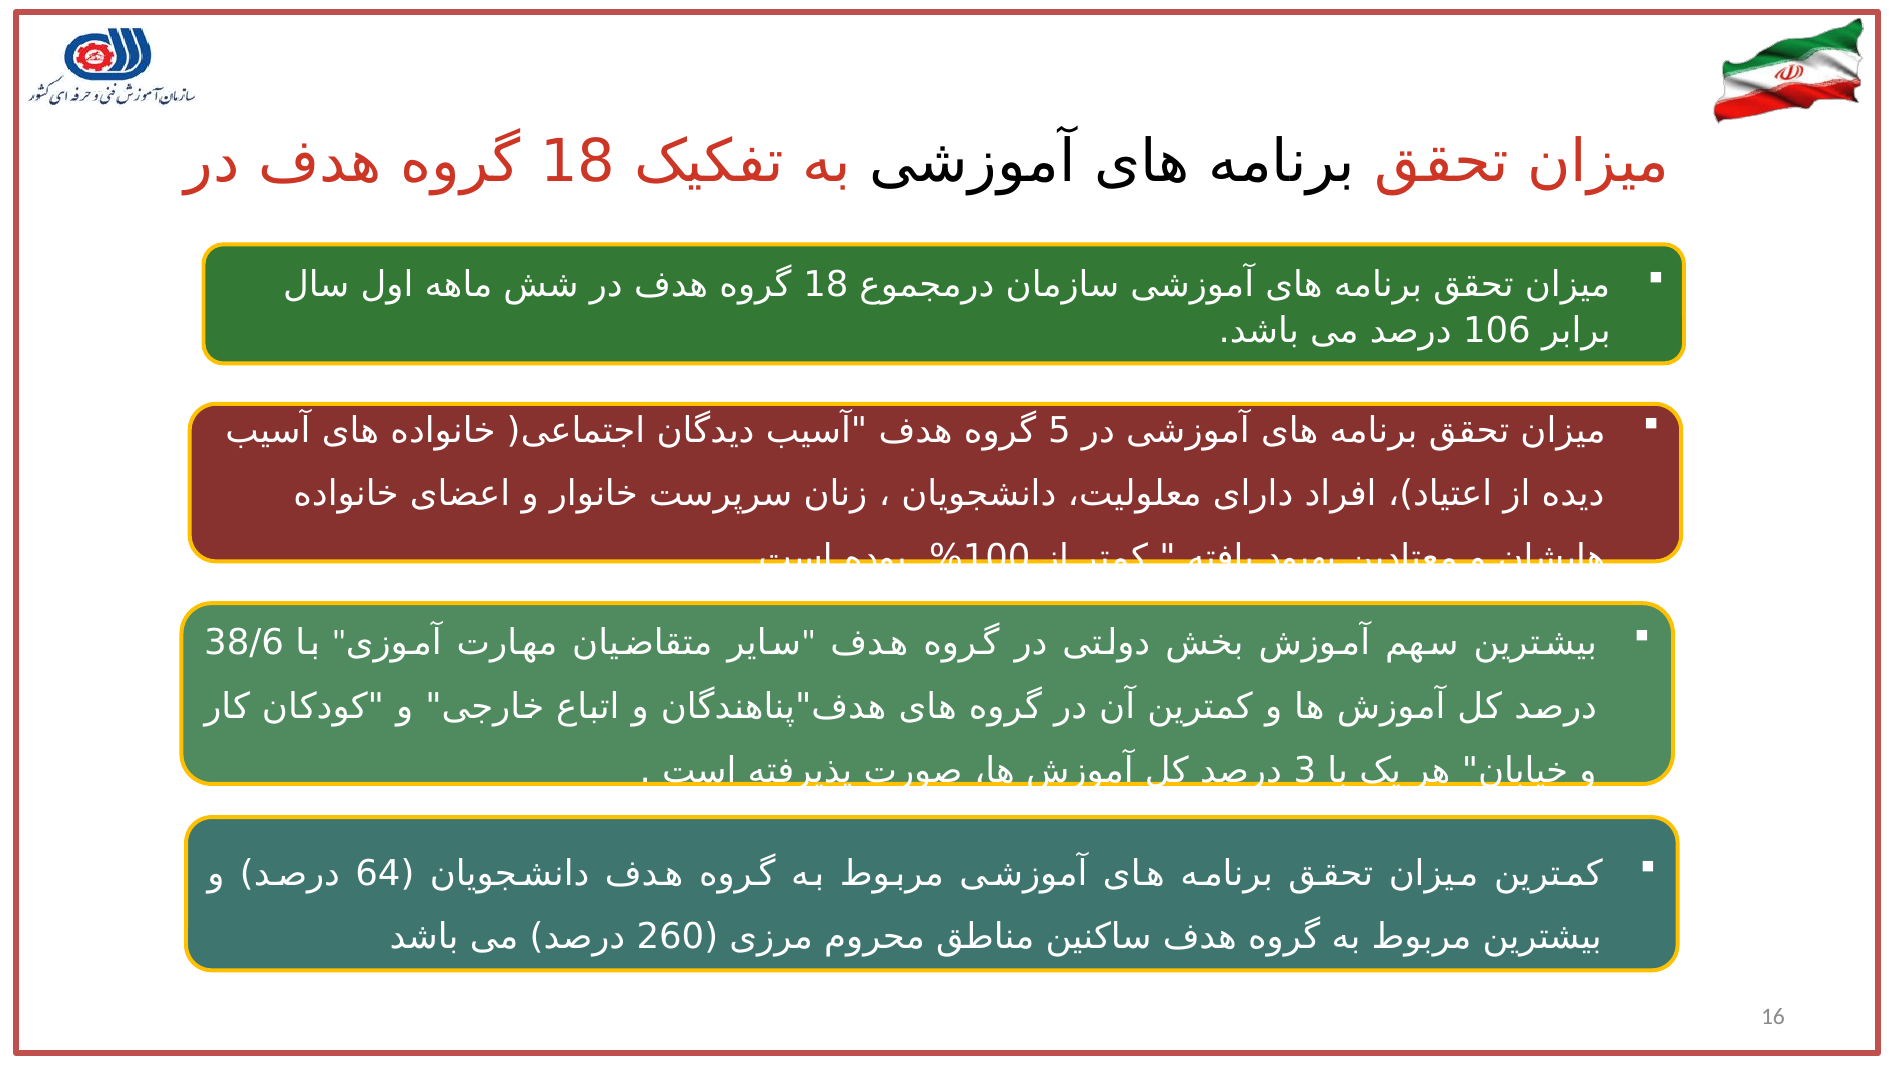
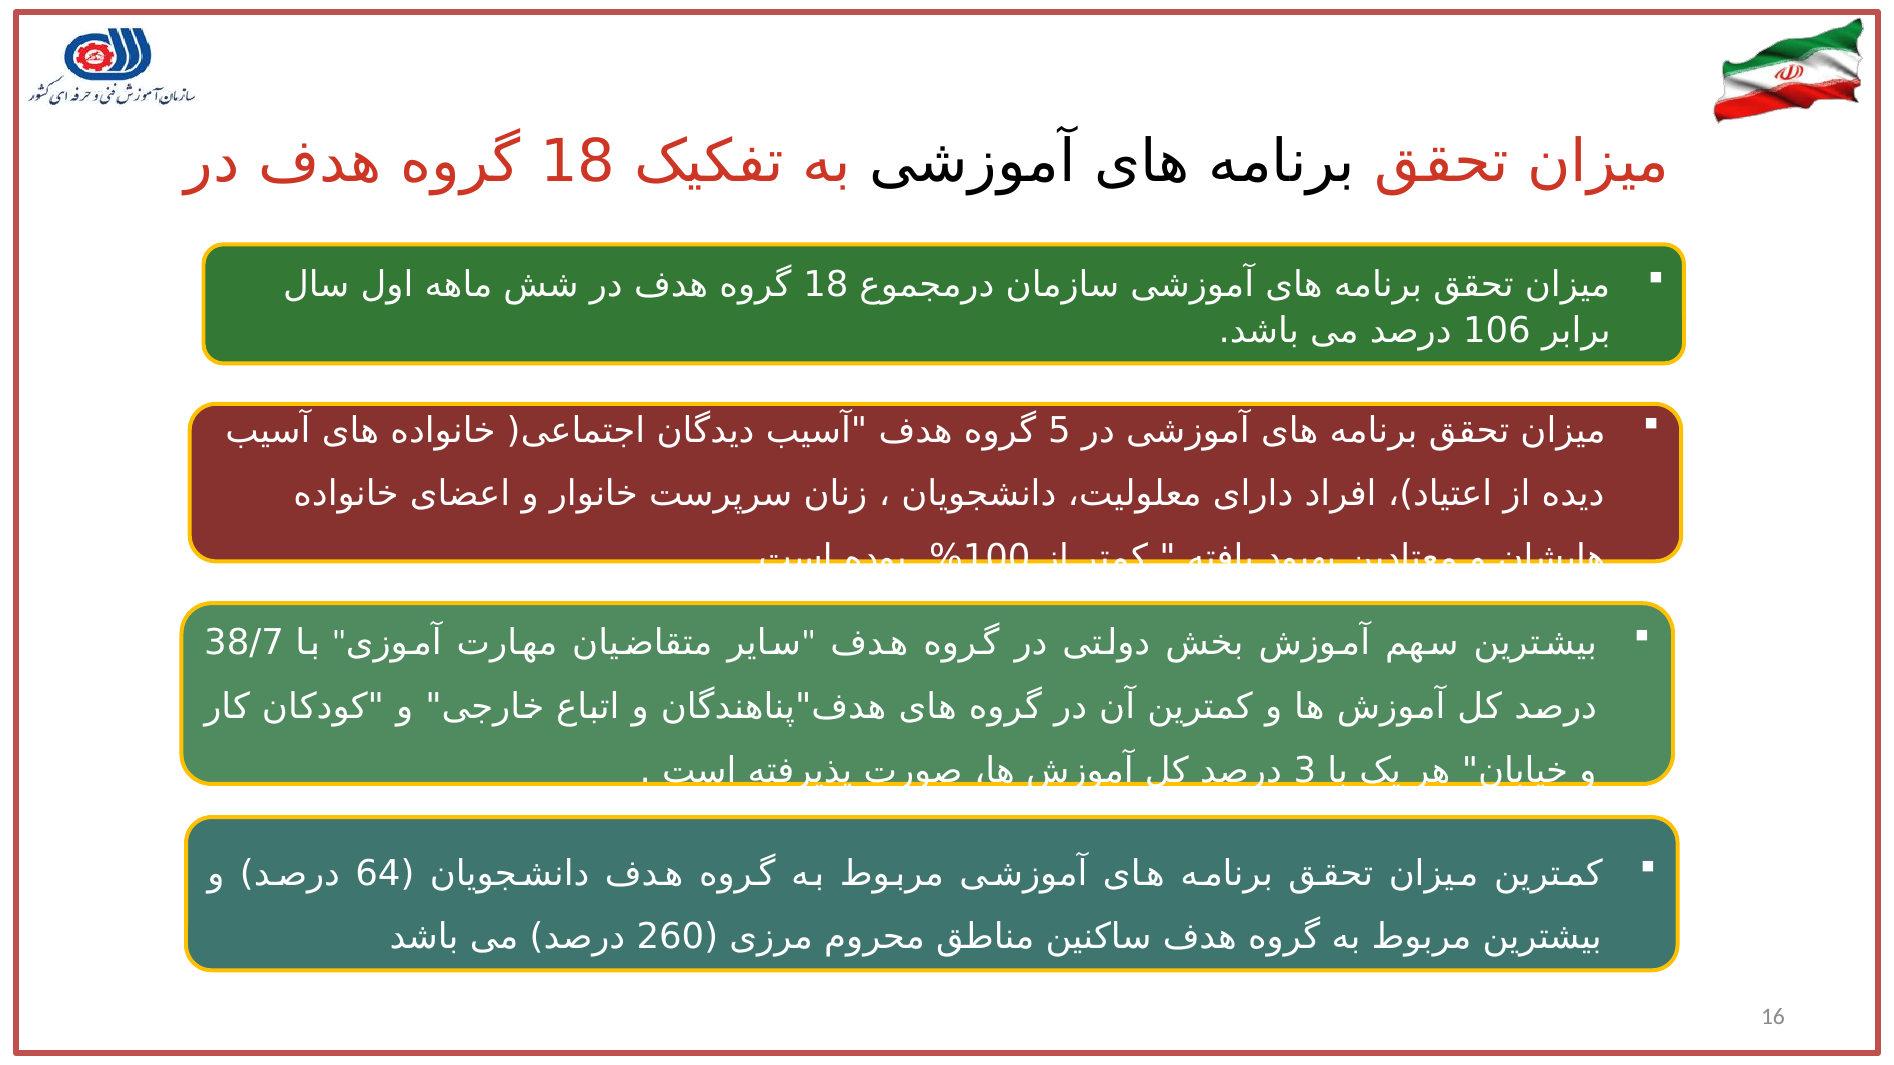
38/6: 38/6 -> 38/7 (244, 643)
